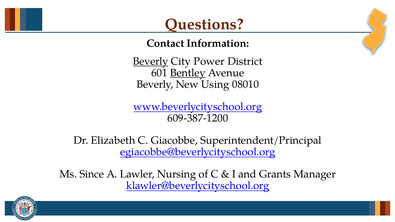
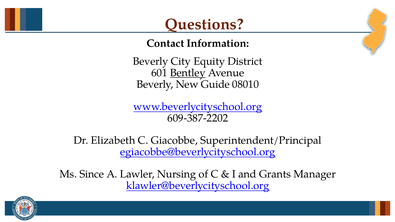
Beverly underline: present -> none (151, 61)
Power: Power -> Equity (209, 61)
Using: Using -> Guide (215, 85)
609-387-1200: 609-387-1200 -> 609-387-2202 (198, 118)
